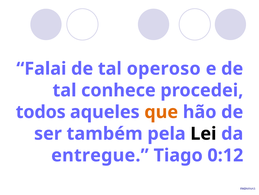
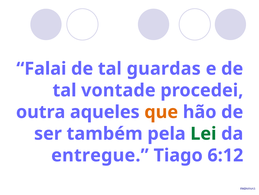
operoso: operoso -> guardas (164, 68)
conhece: conhece -> vontade (118, 90)
todos: todos -> outra (41, 112)
Lei colour: black -> green (203, 133)
0:12: 0:12 -> 6:12 (225, 155)
